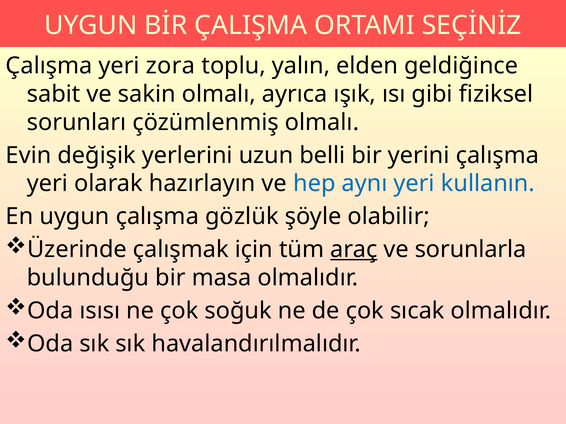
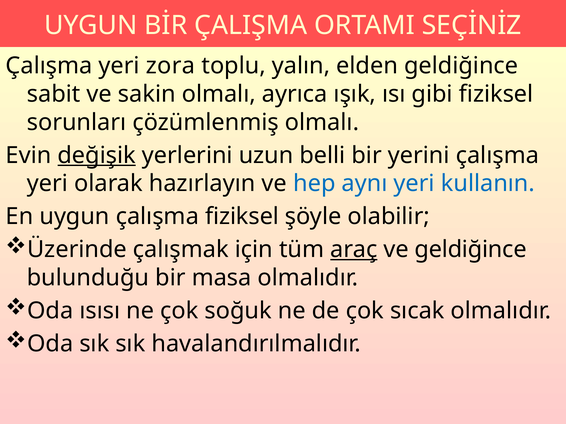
değişik underline: none -> present (97, 155)
çalışma gözlük: gözlük -> fiziksel (242, 217)
ve sorunlarla: sorunlarla -> geldiğince (471, 250)
